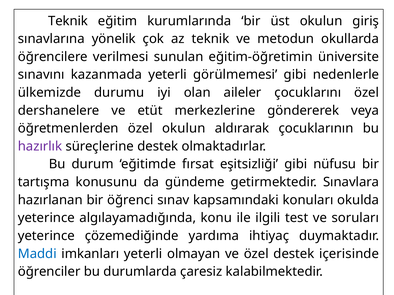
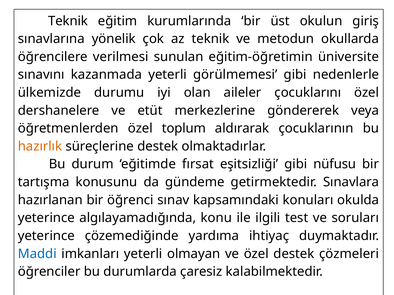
özel okulun: okulun -> toplum (184, 129)
hazırlık colour: purple -> orange (40, 147)
içerisinde: içerisinde -> çözmeleri (349, 254)
